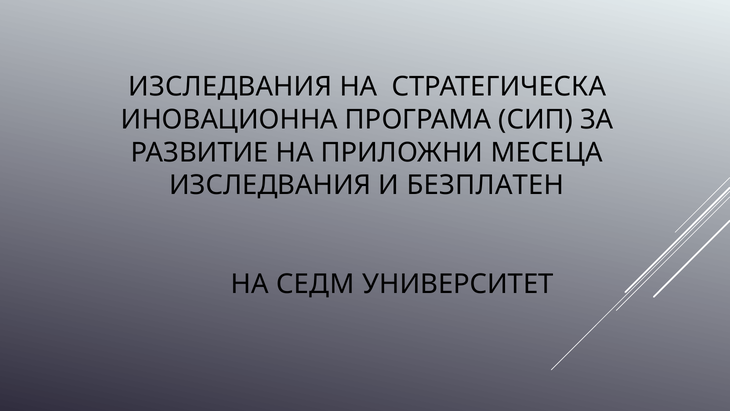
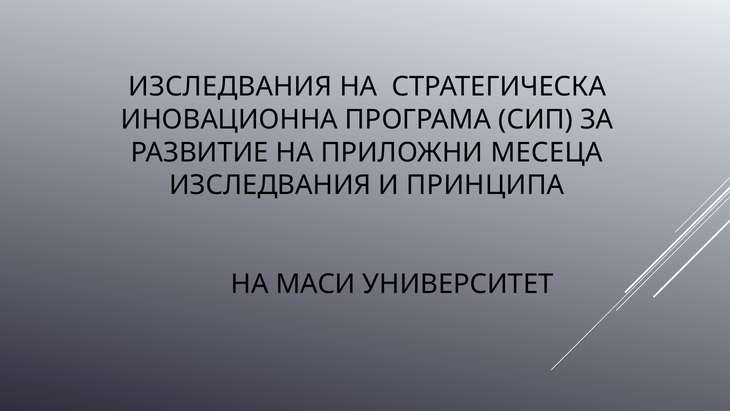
БЕЗПЛАТЕН: БЕЗПЛАТЕН -> ПРИНЦИПА (485, 185)
СЕДМ: СЕДМ -> МАСИ (316, 284)
